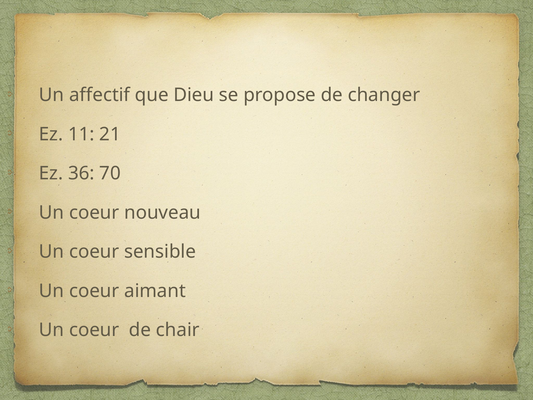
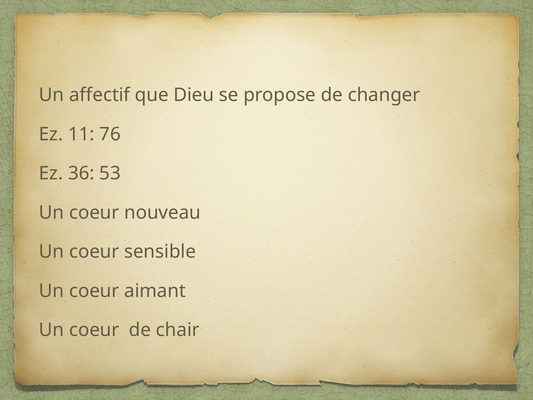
21: 21 -> 76 (110, 134)
70: 70 -> 53 (110, 173)
